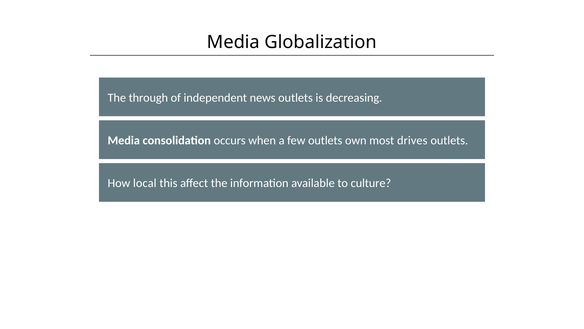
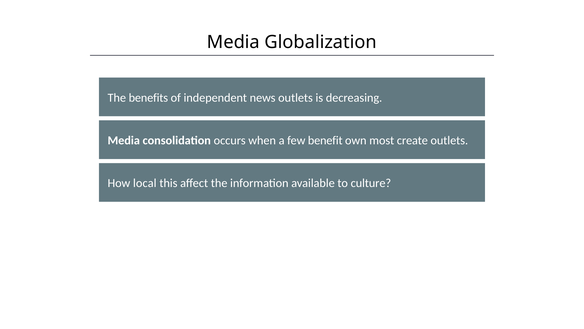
through: through -> benefits (148, 97)
few outlets: outlets -> benefit (325, 140)
drives: drives -> create (412, 140)
